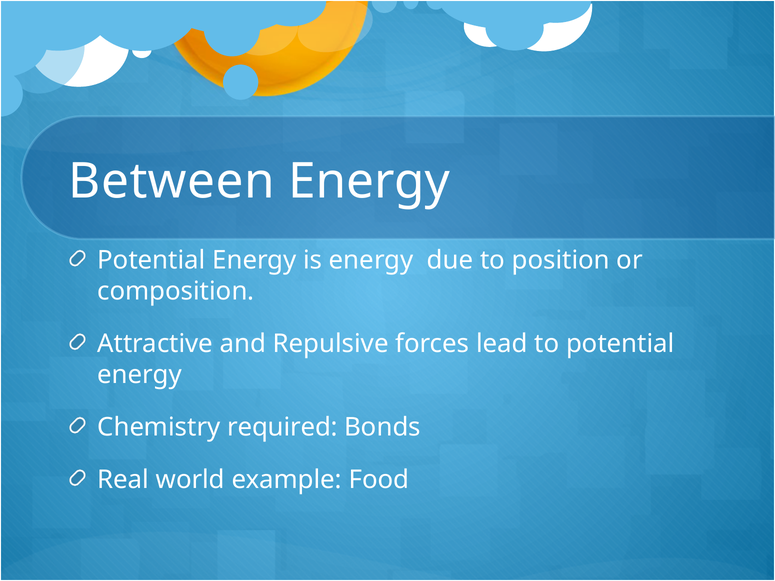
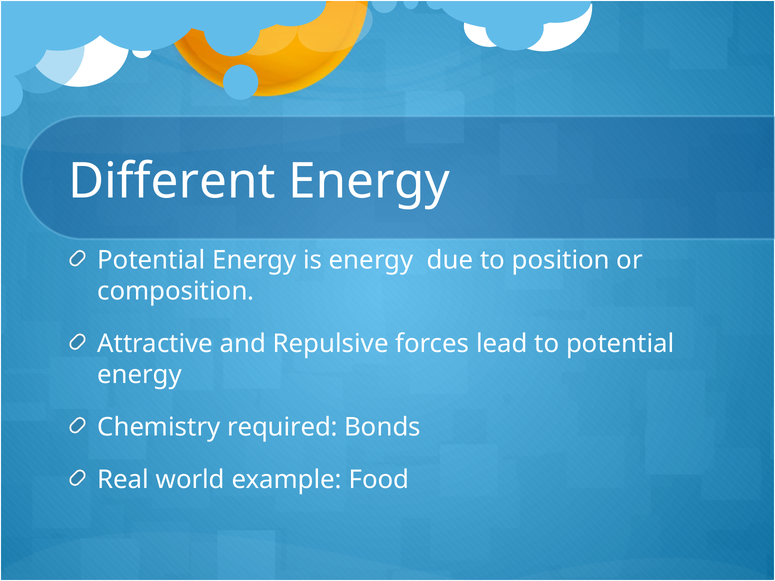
Between: Between -> Different (172, 181)
